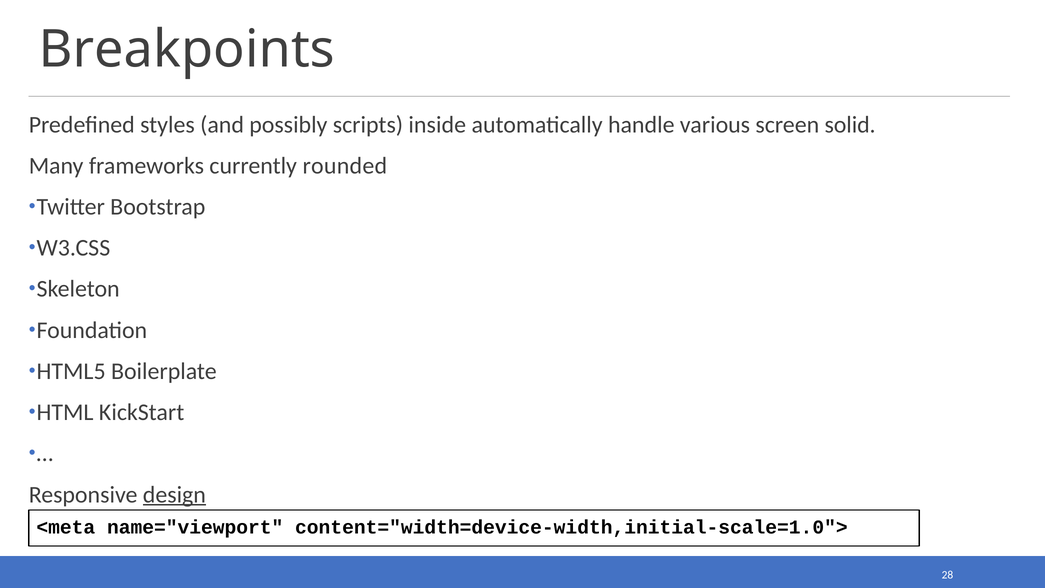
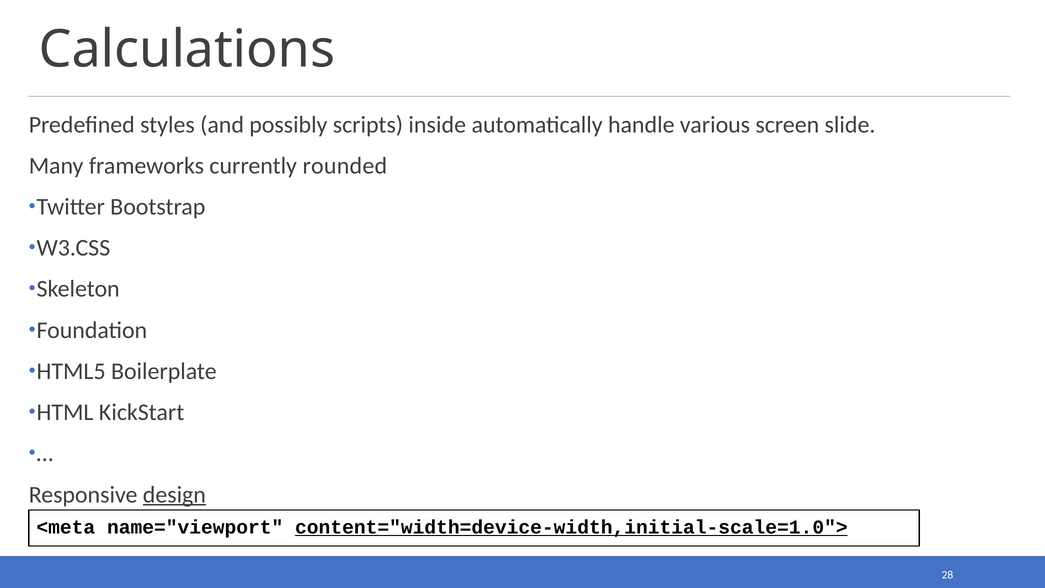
Breakpoints: Breakpoints -> Calculations (187, 49)
solid: solid -> slide (850, 125)
content="width=device-width,initial-scale=1.0"> underline: none -> present (571, 527)
